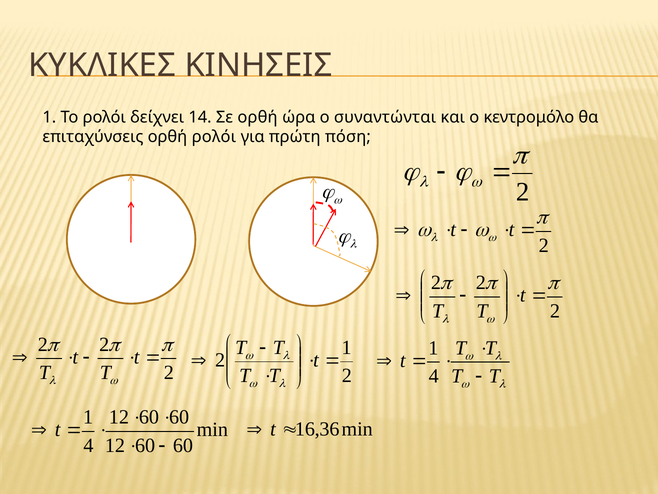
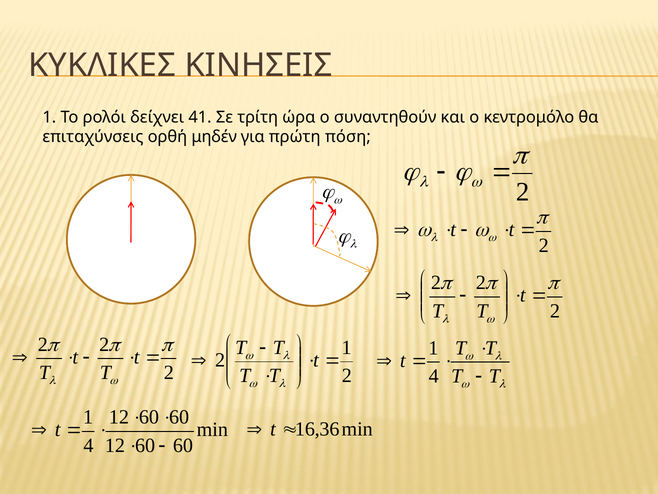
14: 14 -> 41 (200, 117)
Σε ορθή: ορθή -> τρίτη (258, 117)
συναντώνται: συναντώνται -> συναντηθούν (385, 117)
ορθή ρολόι: ρολόι -> μηδέν (214, 137)
